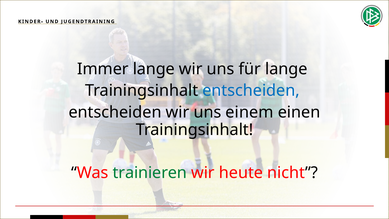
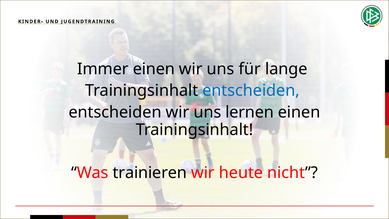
Immer lange: lange -> einen (154, 69)
einem: einem -> lernen (250, 112)
trainieren colour: green -> black (150, 173)
